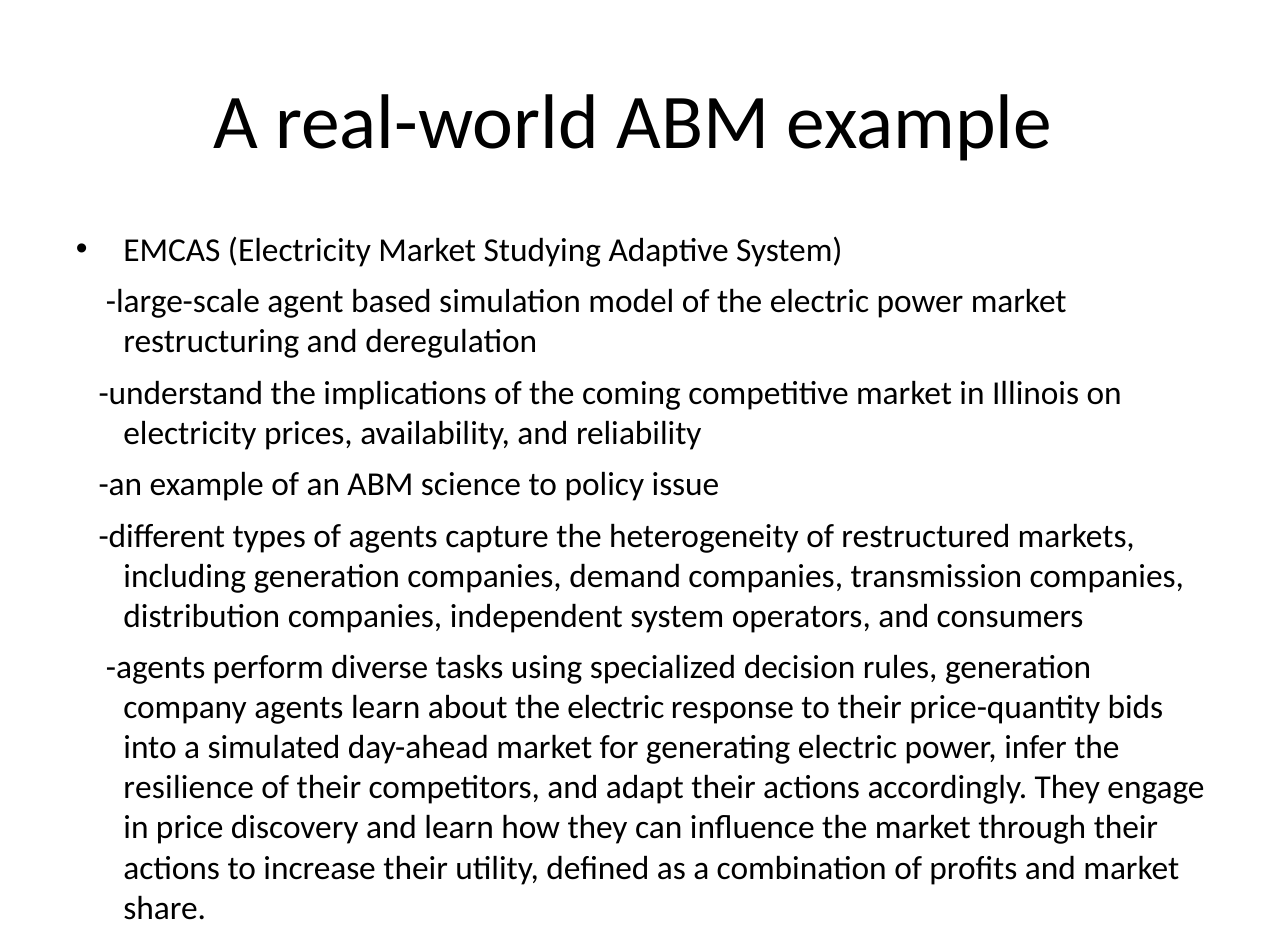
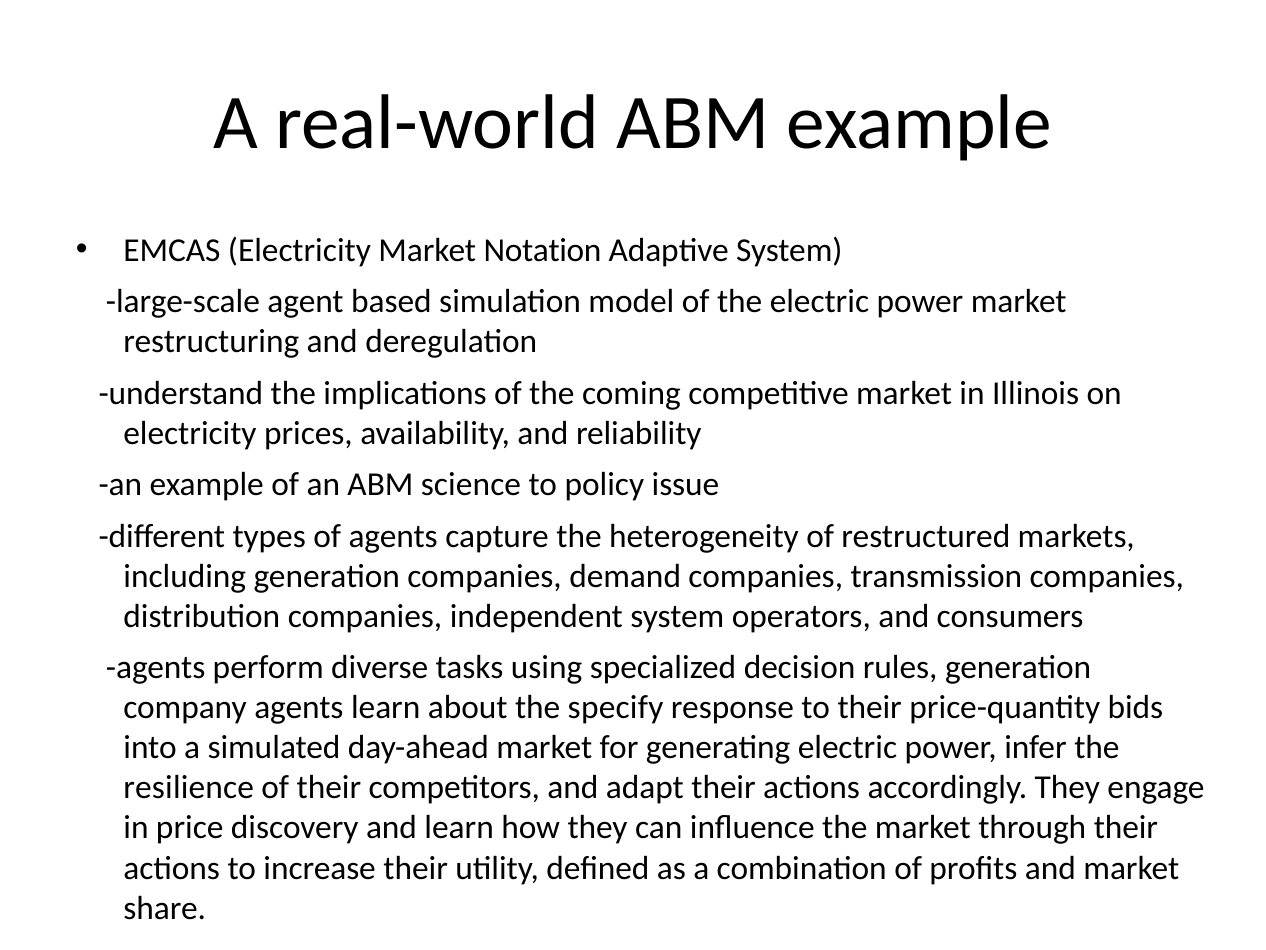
Studying: Studying -> Notation (542, 250)
about the electric: electric -> specify (616, 707)
